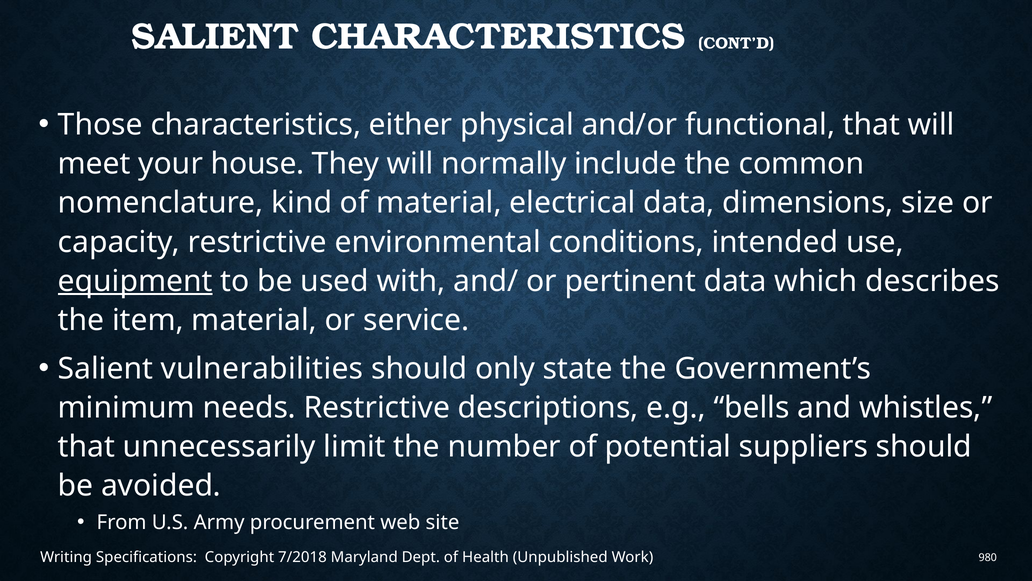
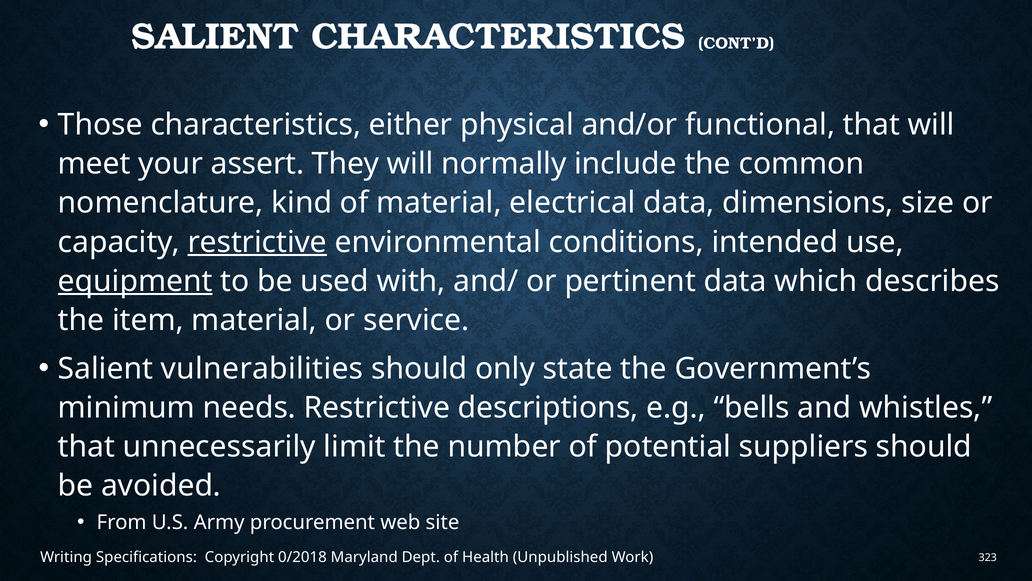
house: house -> assert (257, 164)
restrictive underline: none -> present (257, 242)
7/2018: 7/2018 -> 0/2018 (302, 557)
980: 980 -> 323 (988, 557)
